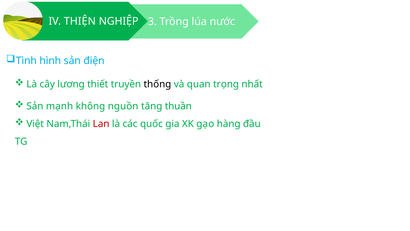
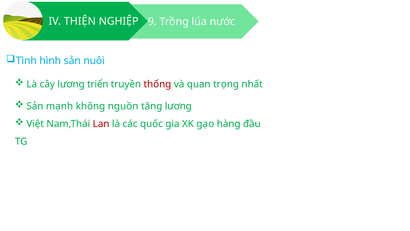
3: 3 -> 9 (152, 22)
điện: điện -> nuôi (94, 61)
thiết: thiết -> triển (98, 84)
thống colour: black -> red (157, 84)
tăng thuần: thuần -> lương (178, 106)
